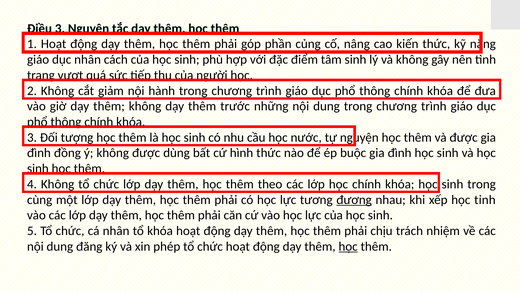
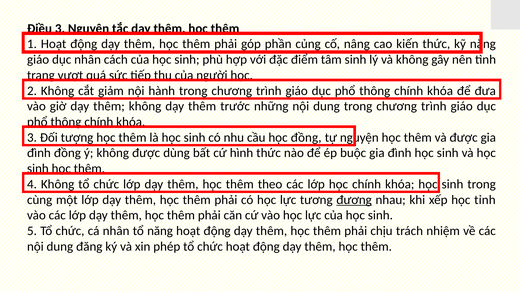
học nước: nước -> đồng (306, 138)
tổ khóa: khóa -> năng (160, 231)
học underline: present -> none (348, 247)
